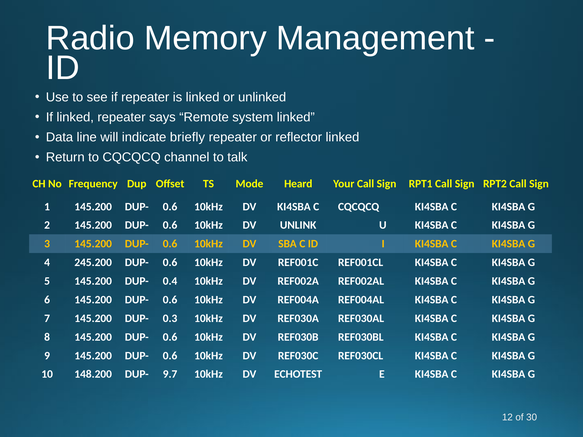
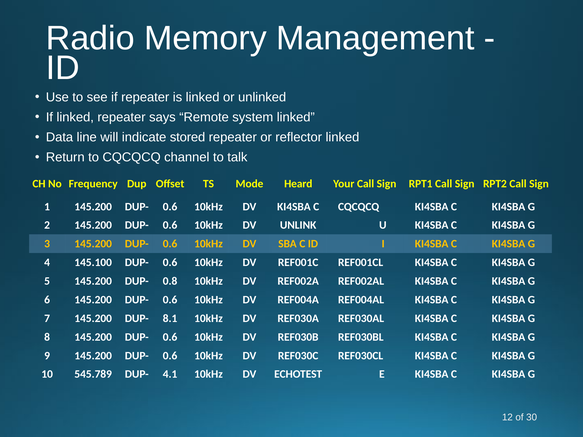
briefly: briefly -> stored (188, 137)
245.200: 245.200 -> 145.100 (93, 263)
0.4: 0.4 -> 0.8 (170, 281)
0.3: 0.3 -> 8.1 (170, 319)
148.200: 148.200 -> 545.789 (93, 374)
9.7: 9.7 -> 4.1 (170, 374)
